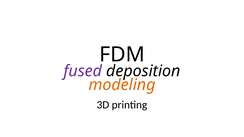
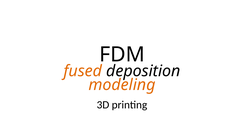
fused colour: purple -> orange (83, 71)
